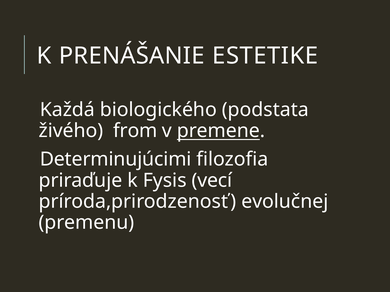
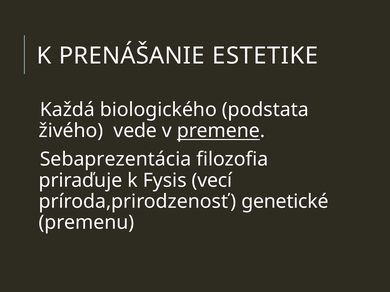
from: from -> vede (135, 131)
Determinujúcimi: Determinujúcimi -> Sebaprezentácia (116, 160)
evolučnej: evolučnej -> genetické (285, 202)
